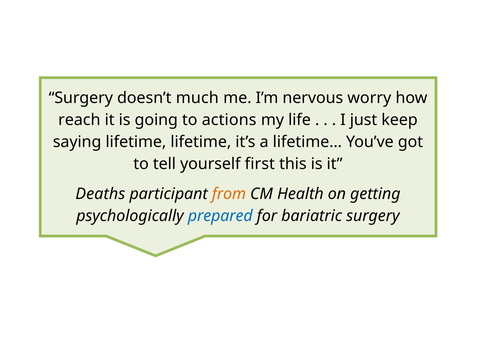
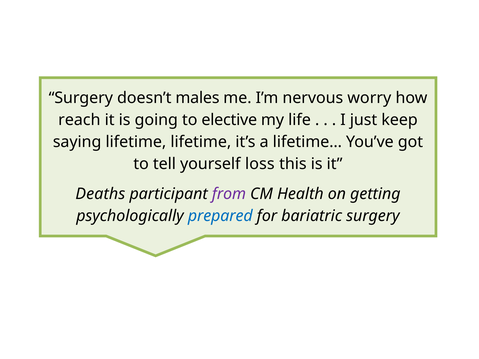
much: much -> males (197, 98)
actions: actions -> elective (229, 120)
first: first -> loss (260, 164)
from colour: orange -> purple (229, 194)
